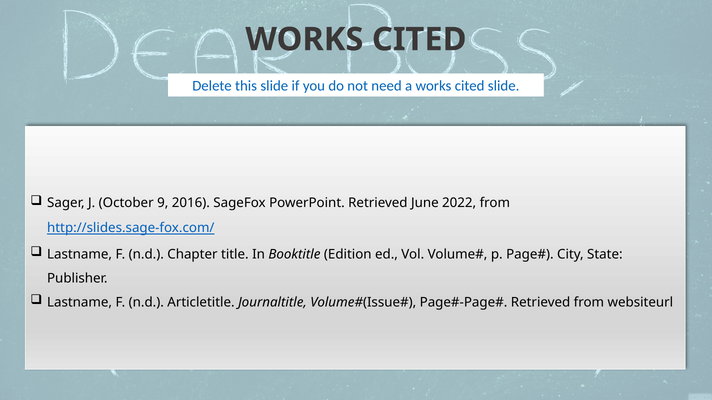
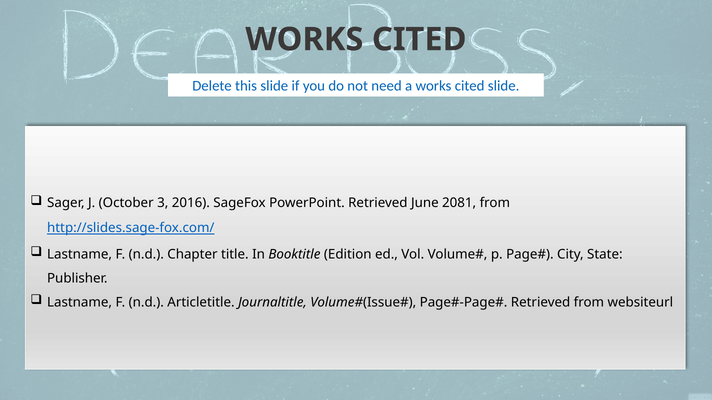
9: 9 -> 3 (163, 203)
2022: 2022 -> 2081 (459, 203)
